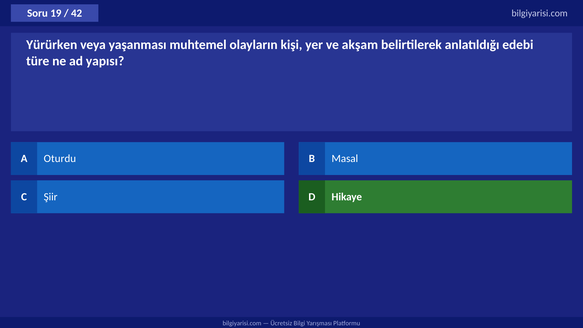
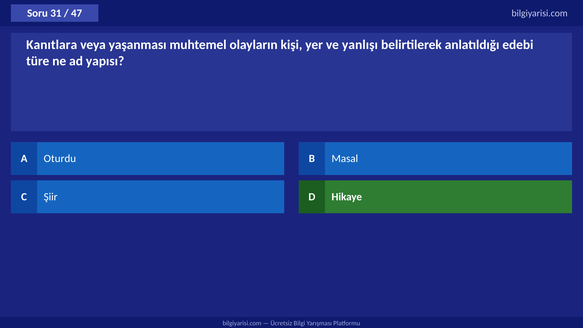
19: 19 -> 31 (56, 13)
42: 42 -> 47 (77, 13)
Yürürken: Yürürken -> Kanıtlara (52, 45)
akşam: akşam -> yanlışı (360, 45)
